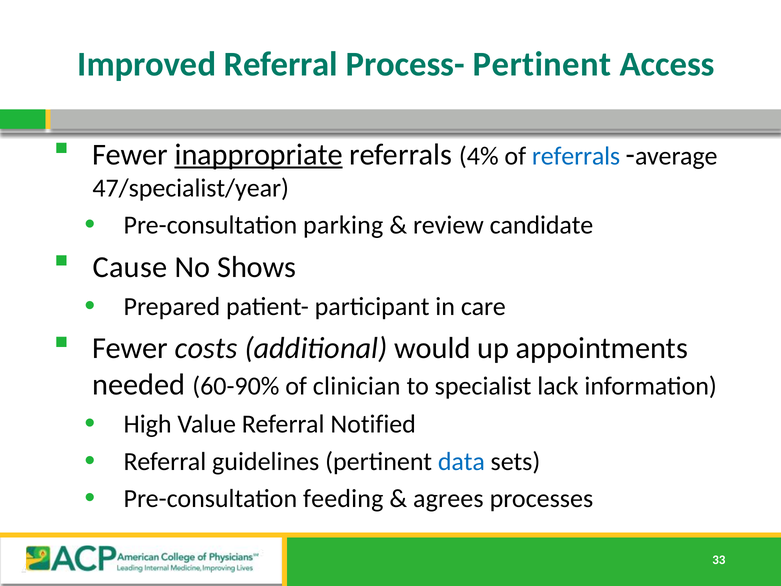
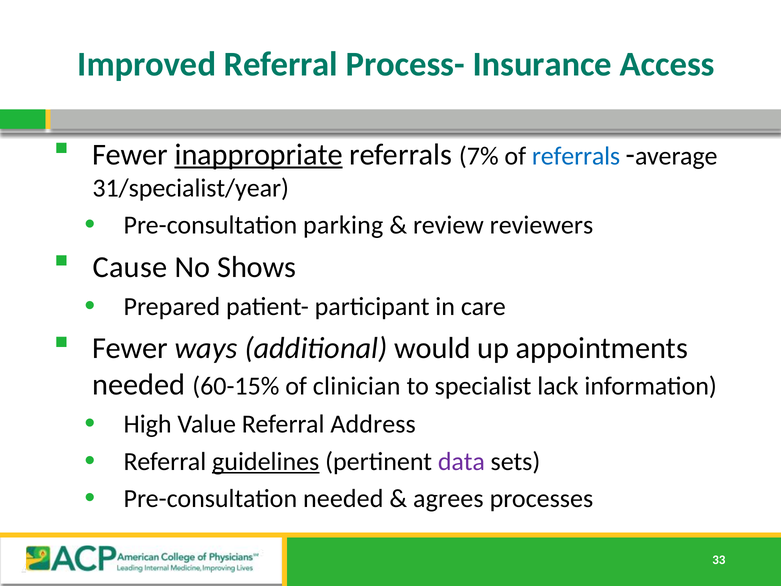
Process- Pertinent: Pertinent -> Insurance (542, 64)
4%: 4% -> 7% (479, 156)
47/specialist/year: 47/specialist/year -> 31/specialist/year (191, 188)
candidate: candidate -> reviewers (541, 225)
costs: costs -> ways (206, 348)
60-90%: 60-90% -> 60-15% (236, 386)
Notified: Notified -> Address (373, 424)
guidelines underline: none -> present (266, 461)
data colour: blue -> purple (461, 461)
Pre-consultation feeding: feeding -> needed (343, 499)
